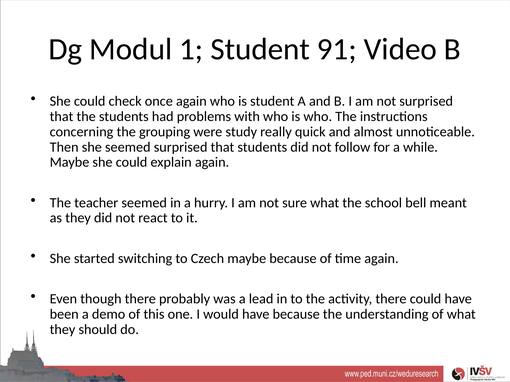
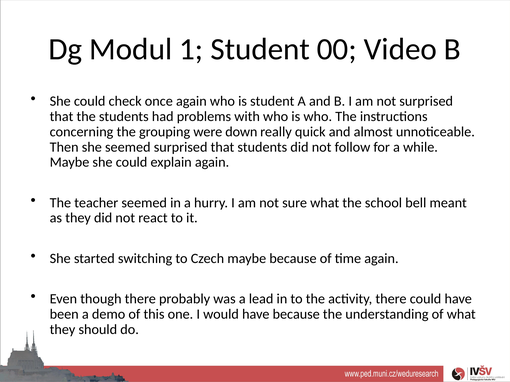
91: 91 -> 00 (337, 49)
study: study -> down (241, 132)
